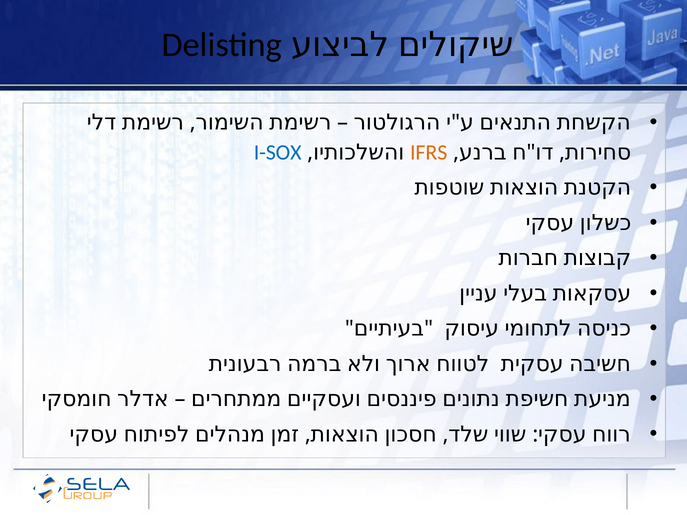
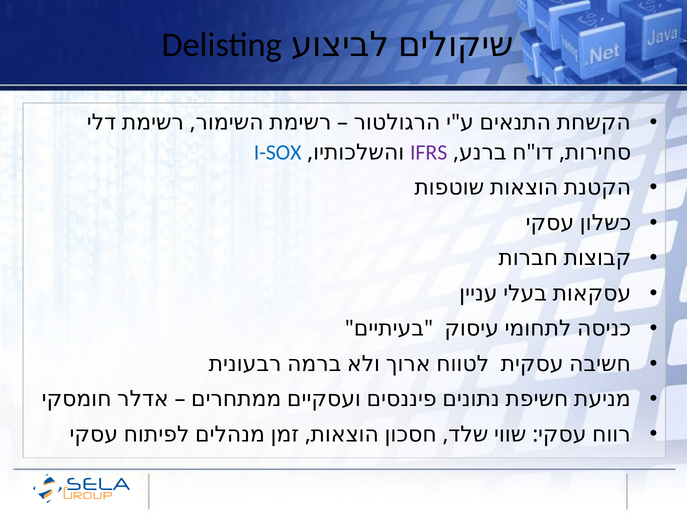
IFRS colour: orange -> purple (429, 153)
